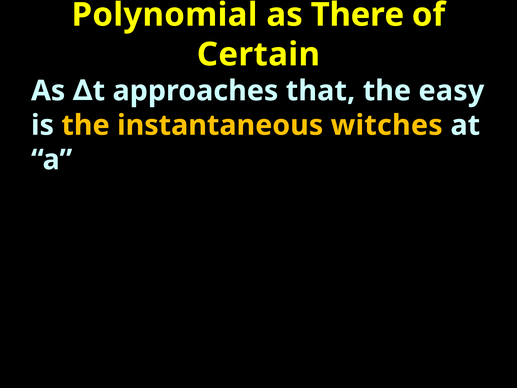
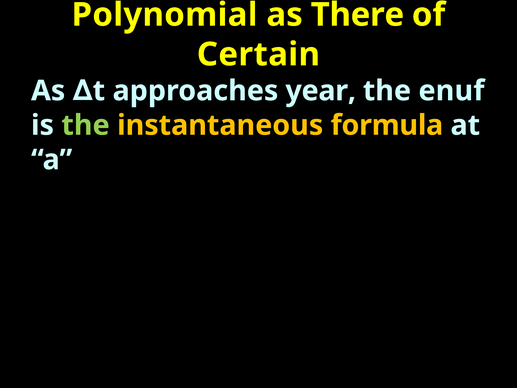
that: that -> year (321, 91)
easy: easy -> enuf (451, 91)
the colour: yellow -> light green (86, 125)
witches: witches -> formula (387, 125)
